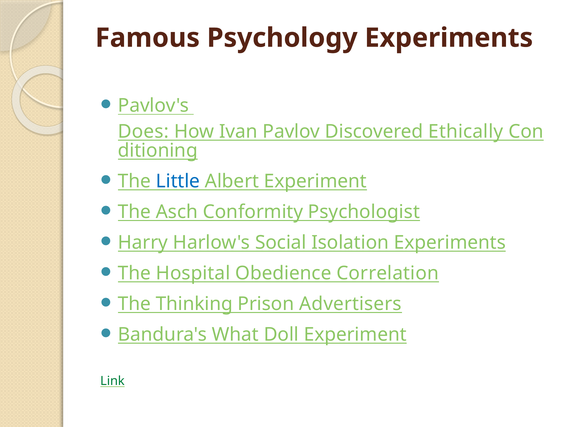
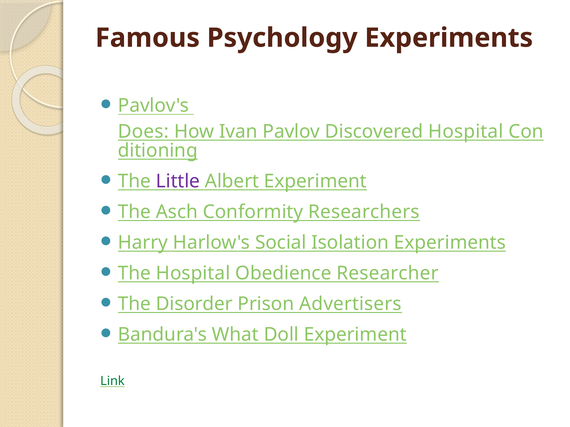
Discovered Ethically: Ethically -> Hospital (466, 132)
Little colour: blue -> purple (178, 181)
Psychologist: Psychologist -> Researchers (364, 212)
Correlation: Correlation -> Researcher (388, 274)
Thinking: Thinking -> Disorder (194, 304)
